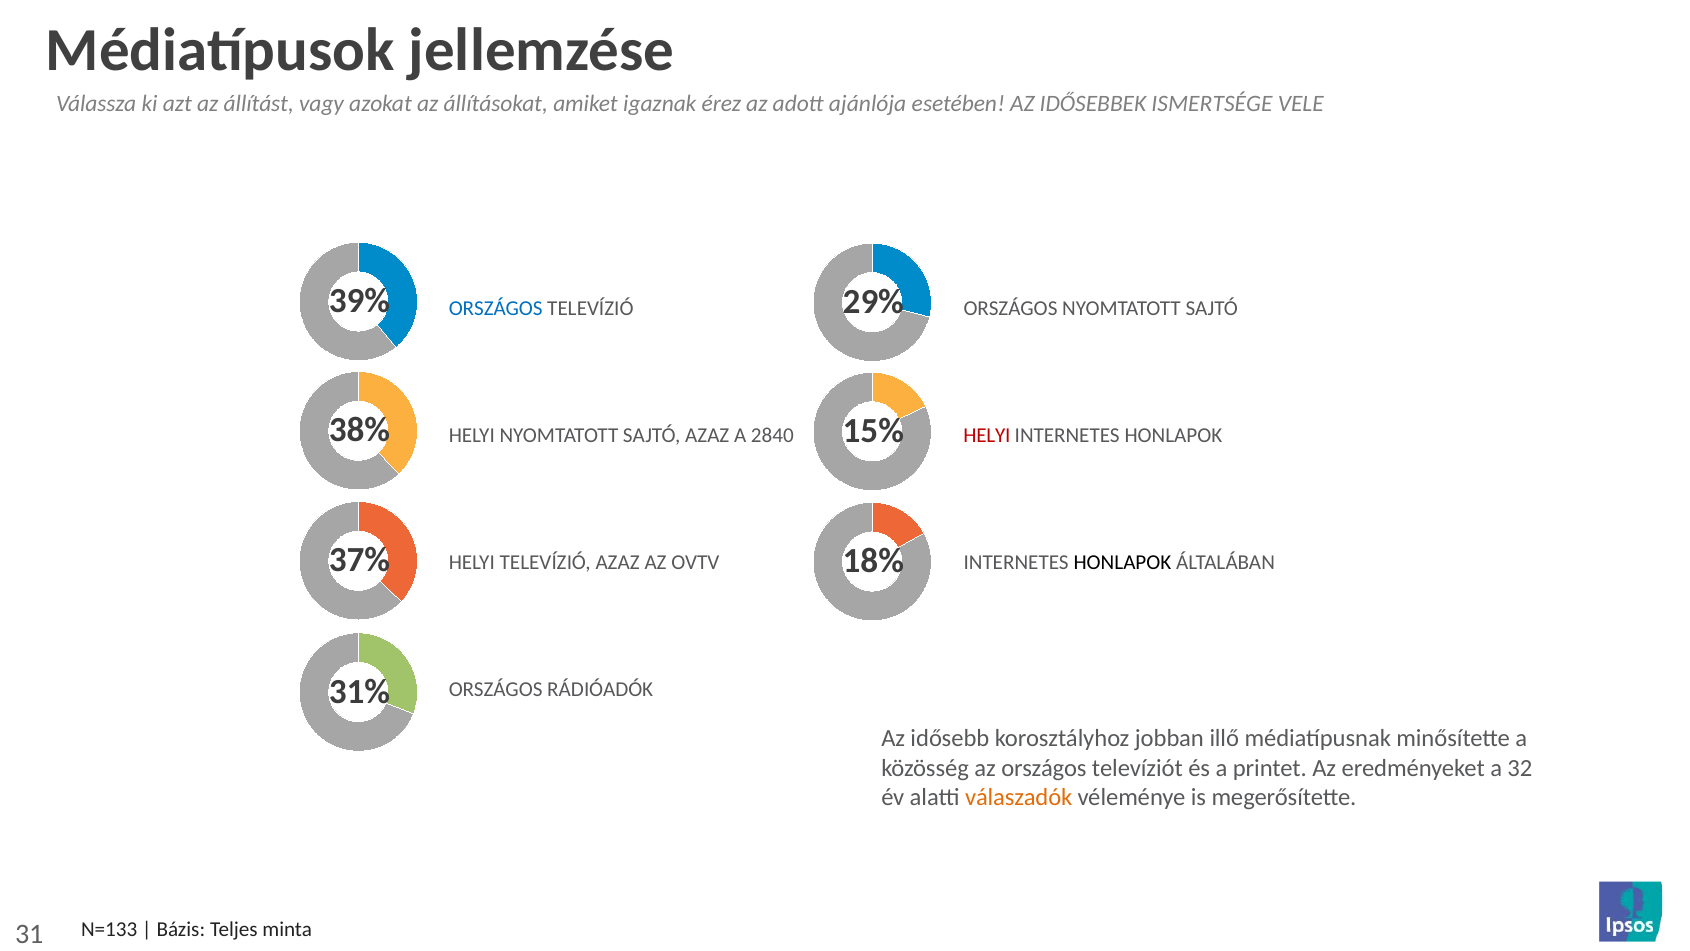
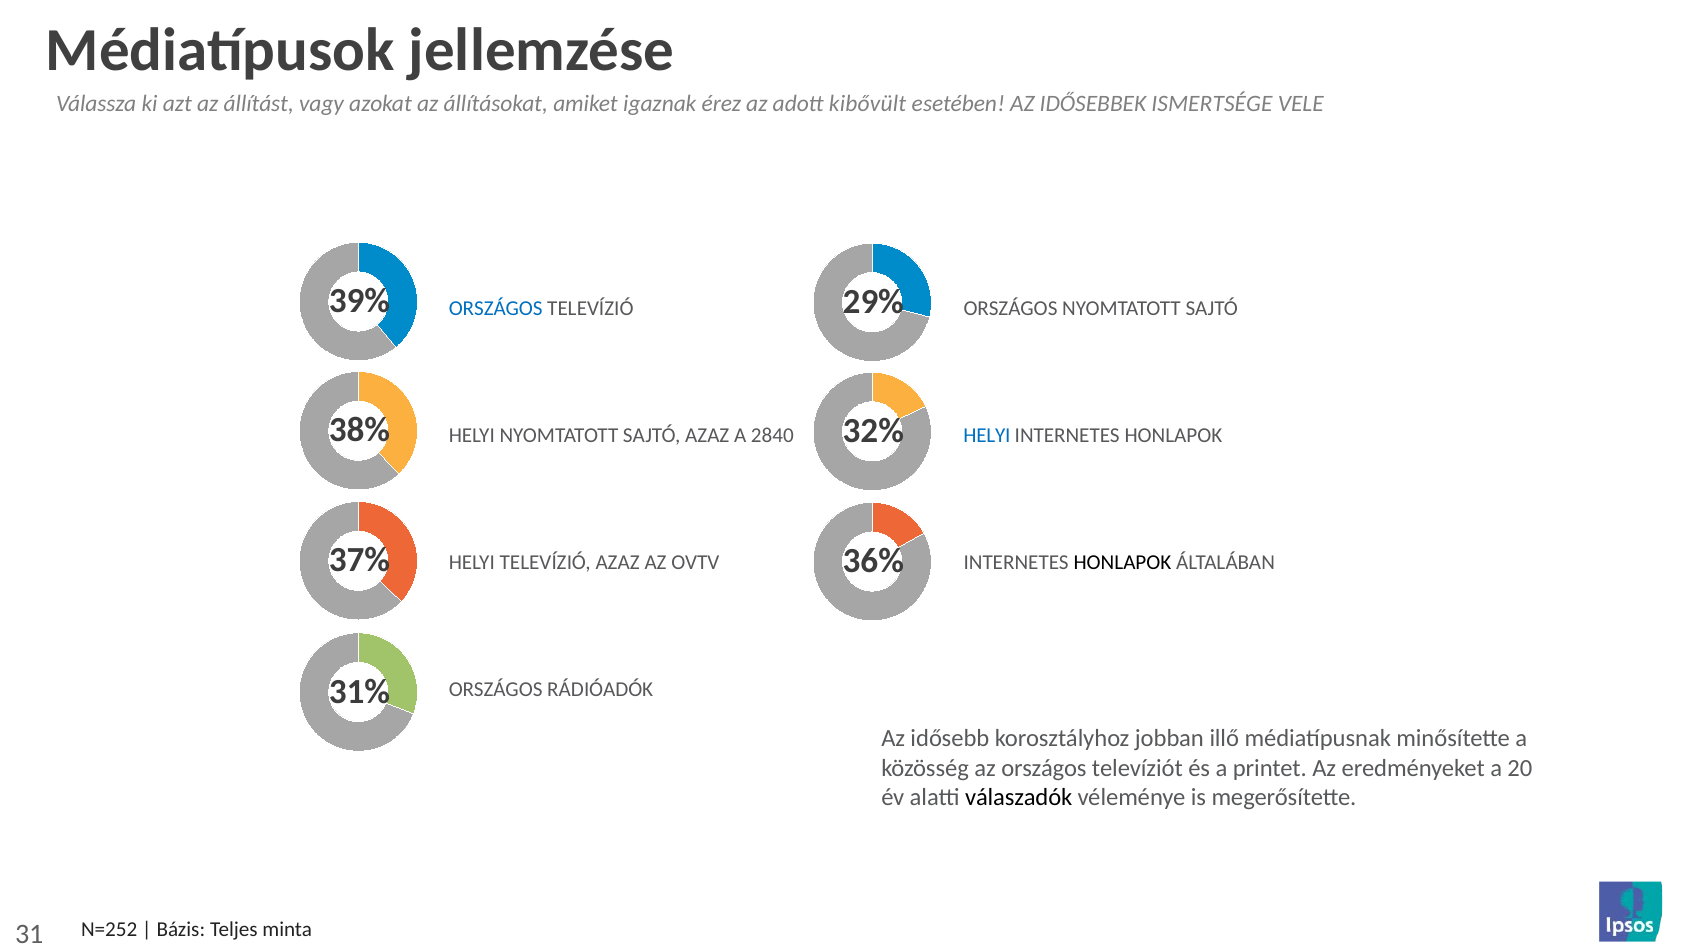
ajánlója: ajánlója -> kibővült (868, 104)
15%: 15% -> 32% (873, 431)
HELYI colour: red -> blue (987, 435)
18%: 18% -> 36% (873, 561)
32: 32 -> 20 (1520, 768)
válaszadók colour: orange -> black (1019, 797)
N=133: N=133 -> N=252 (109, 930)
